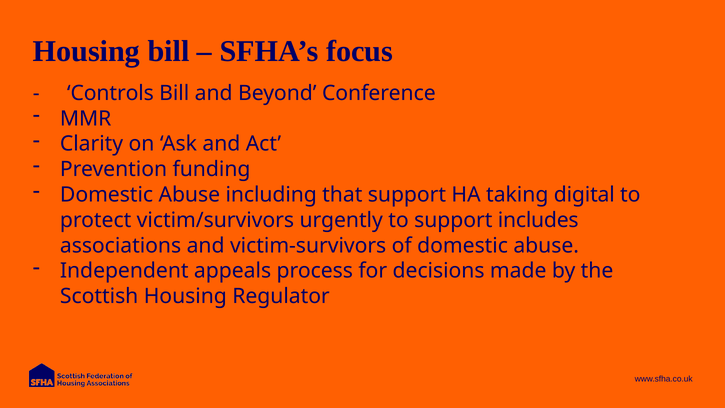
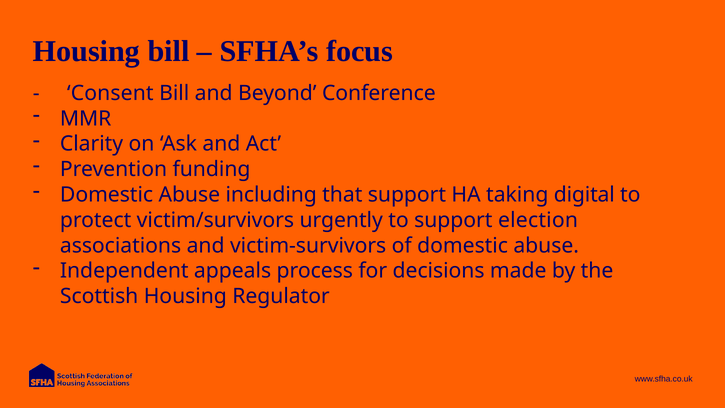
Controls: Controls -> Consent (110, 93)
includes: includes -> election (538, 220)
